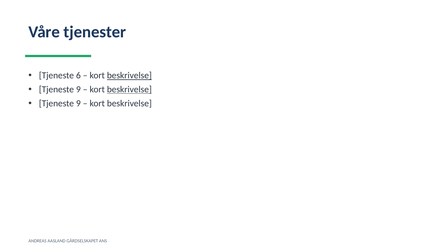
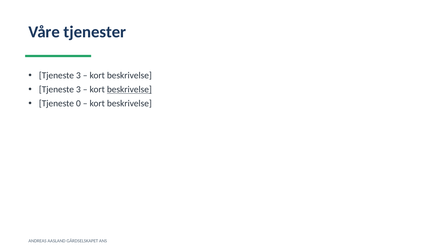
6: 6 -> 3 (78, 76)
beskrivelse underline: present -> none (129, 76)
9: 9 -> 3 (78, 90)
9: 9 -> 0 (78, 104)
